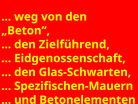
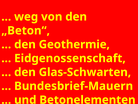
Zielführend: Zielführend -> Geothermie (74, 44)
Spezifischen-Mauern: Spezifischen-Mauern -> Bundesbrief-Mauern (74, 86)
